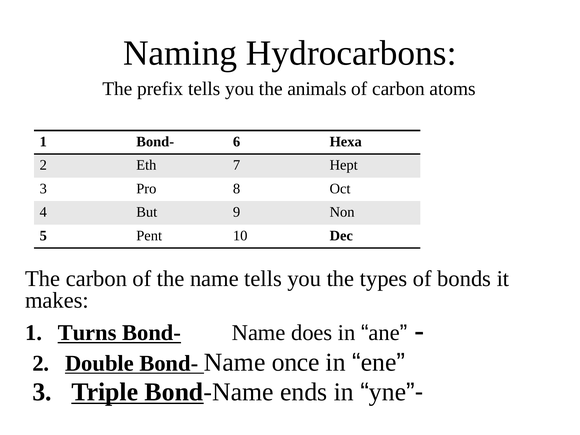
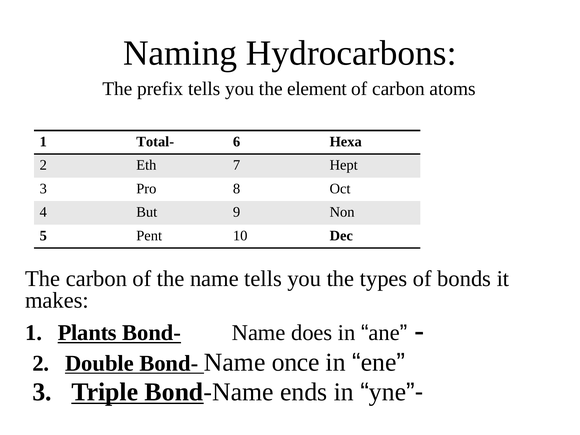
animals: animals -> element (317, 89)
1 Bond-: Bond- -> Total- (155, 142)
Turns: Turns -> Plants (87, 333)
